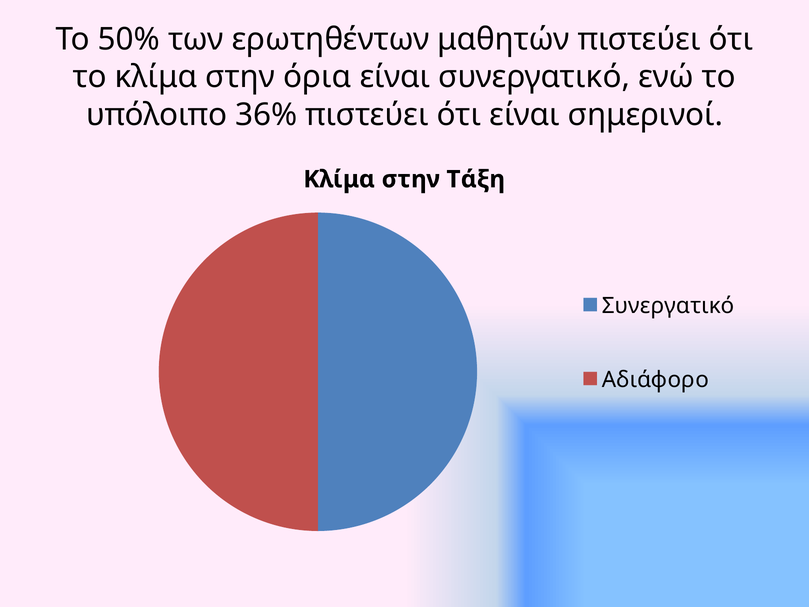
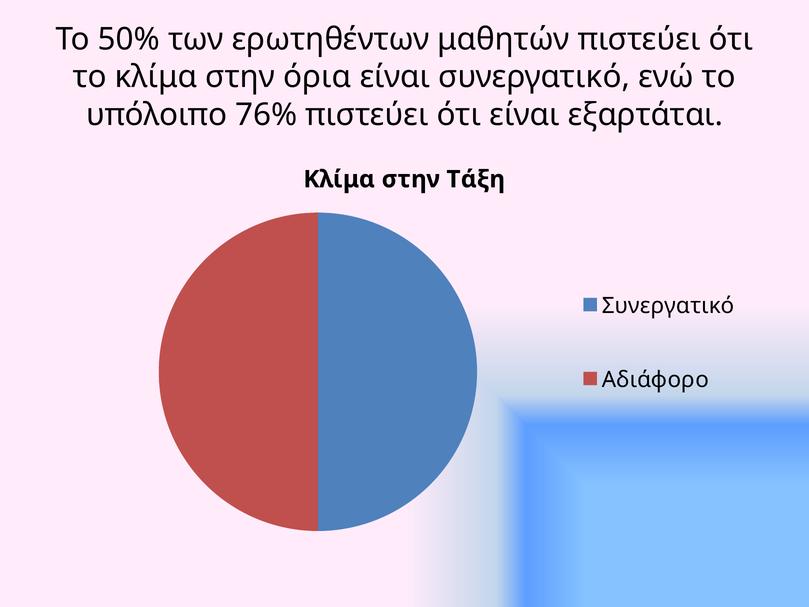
36%: 36% -> 76% (266, 115)
σημερινοί: σημερινοί -> εξαρτάται (645, 115)
